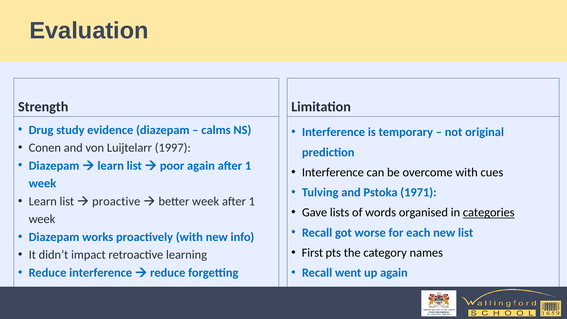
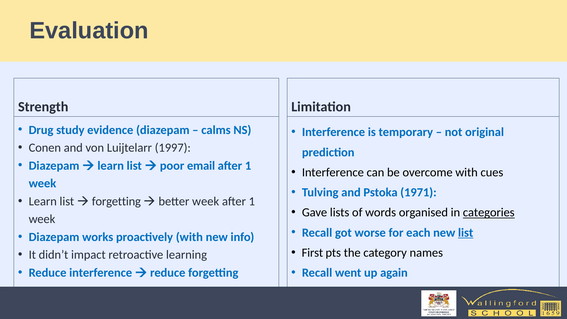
poor again: again -> email (201, 166)
proactive: proactive -> forgetting (116, 201)
list underline: none -> present (466, 233)
